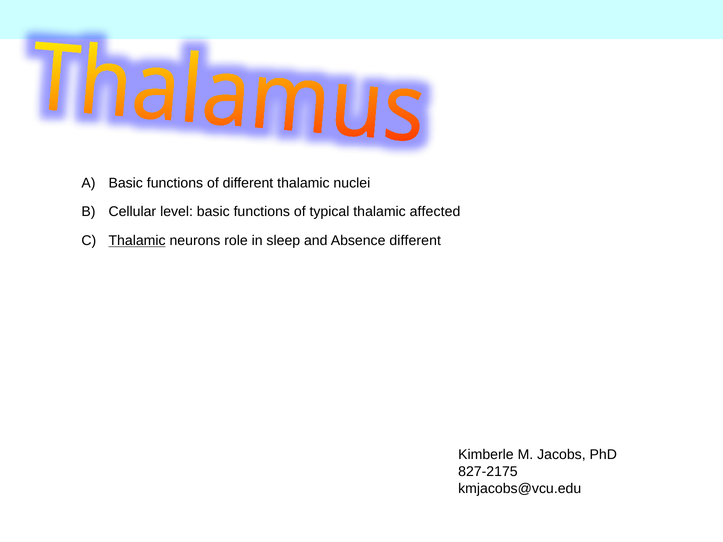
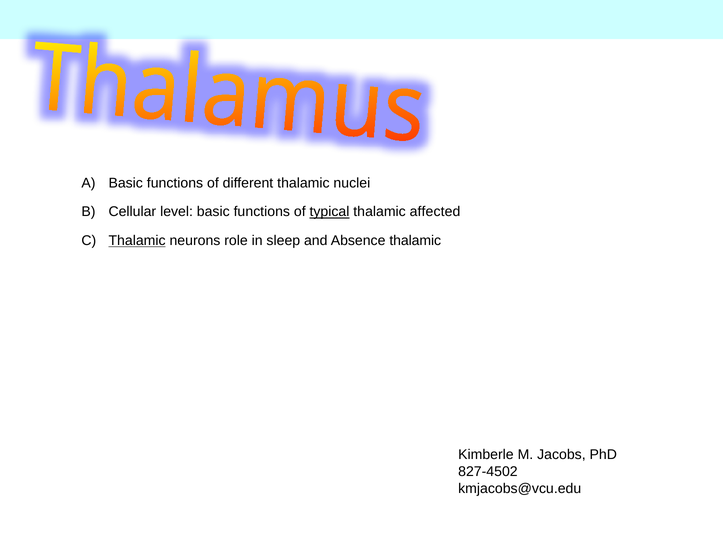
typical underline: none -> present (329, 212)
Absence different: different -> thalamic (415, 241)
827-2175: 827-2175 -> 827-4502 (488, 472)
